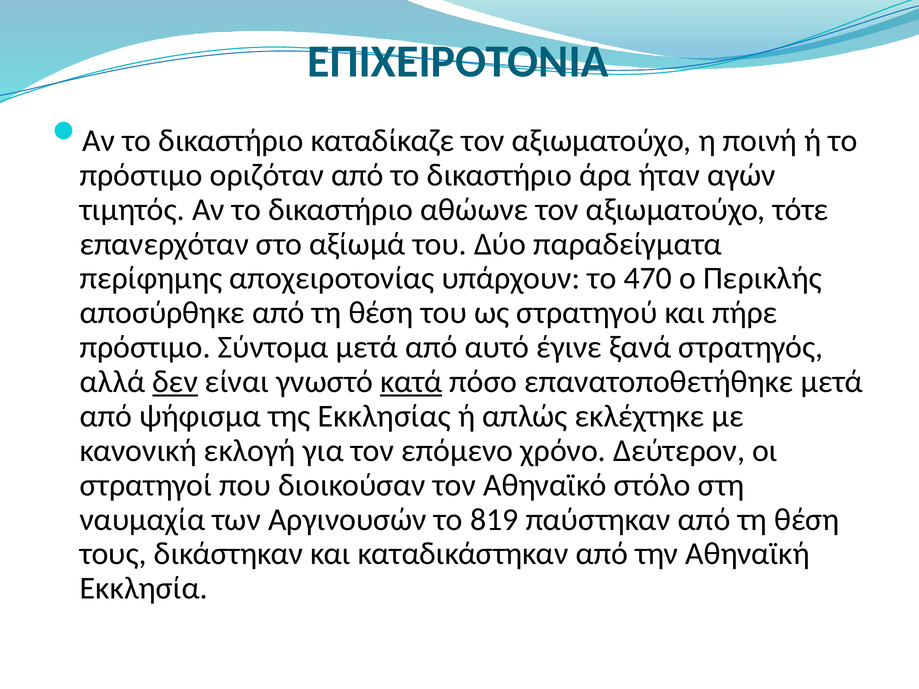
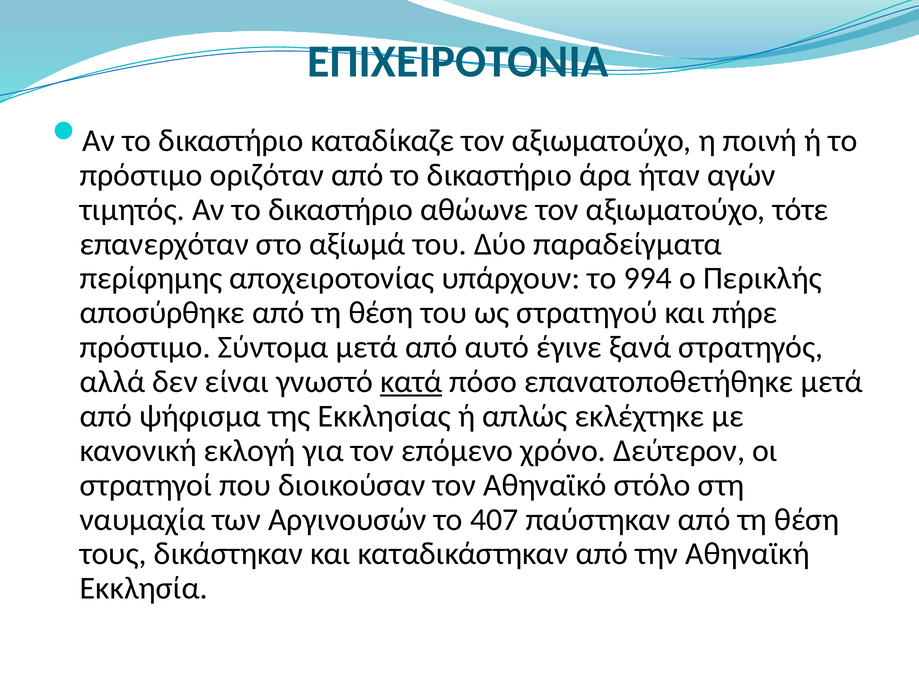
470: 470 -> 994 (648, 279)
δεν underline: present -> none (175, 382)
819: 819 -> 407 (494, 520)
